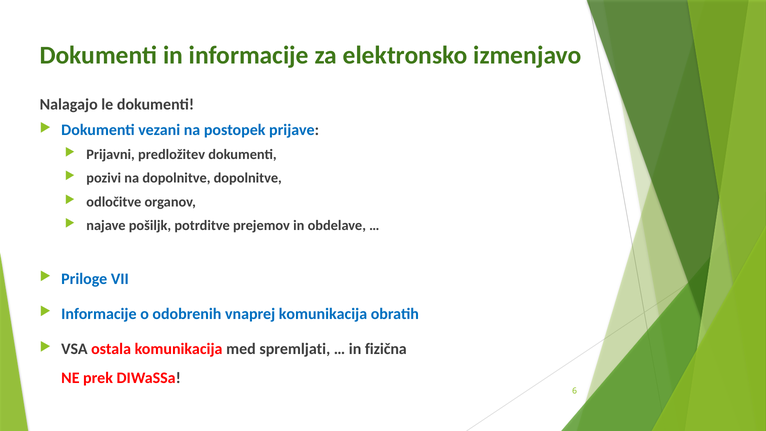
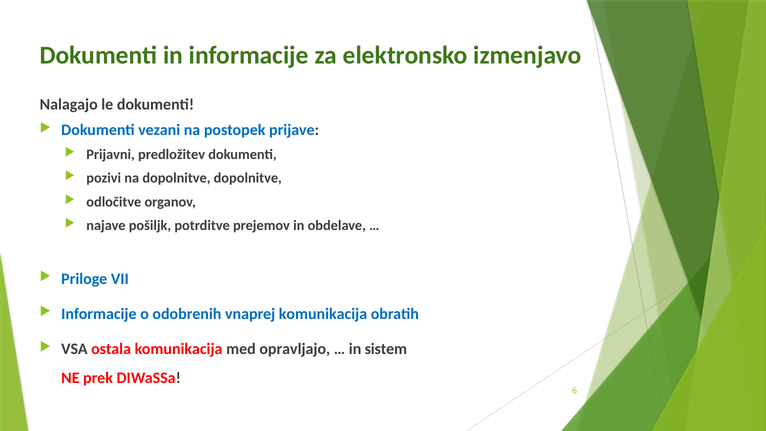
spremljati: spremljati -> opravljajo (295, 349)
fizična: fizična -> sistem (386, 349)
